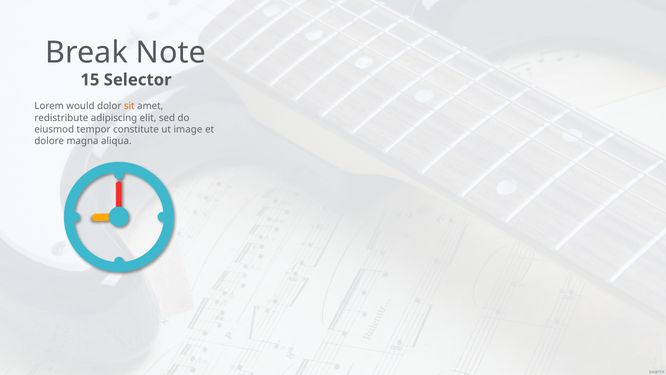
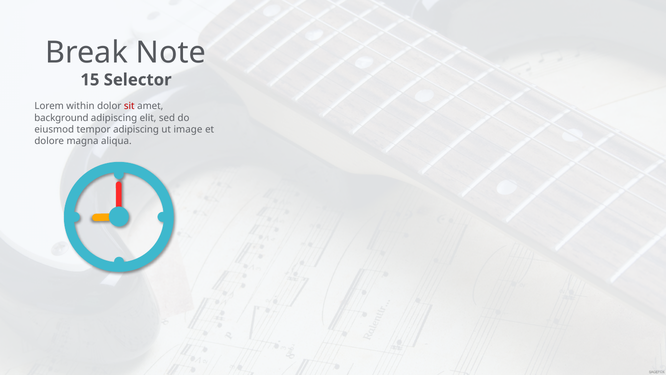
would: would -> within (80, 106)
sit colour: orange -> red (129, 106)
redistribute: redistribute -> background (61, 118)
tempor constitute: constitute -> adipiscing (136, 129)
